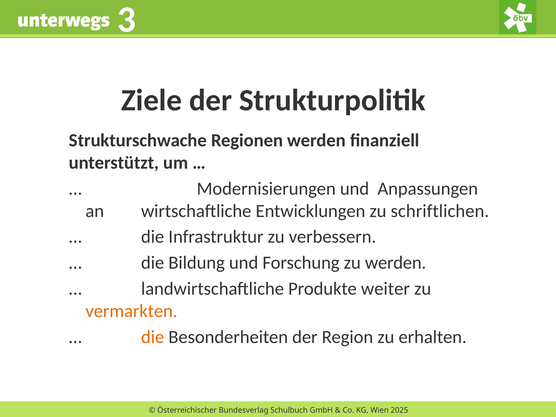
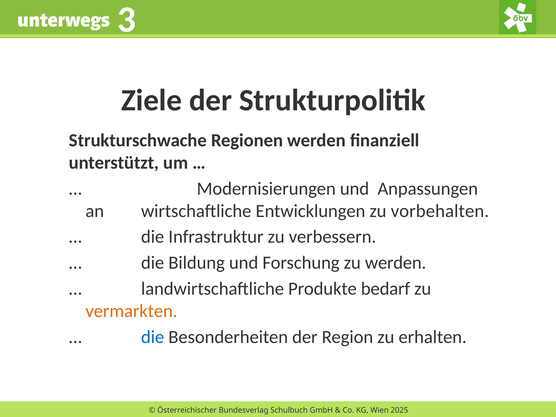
schriftlichen: schriftlichen -> vorbehalten (440, 211)
weiter: weiter -> bedarf (386, 289)
die colour: orange -> blue (153, 337)
